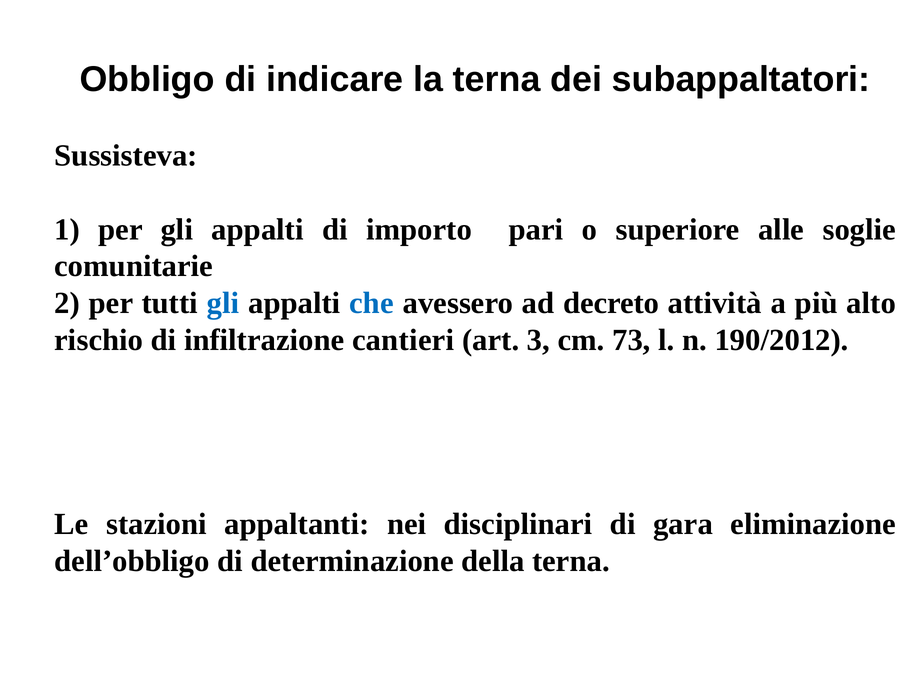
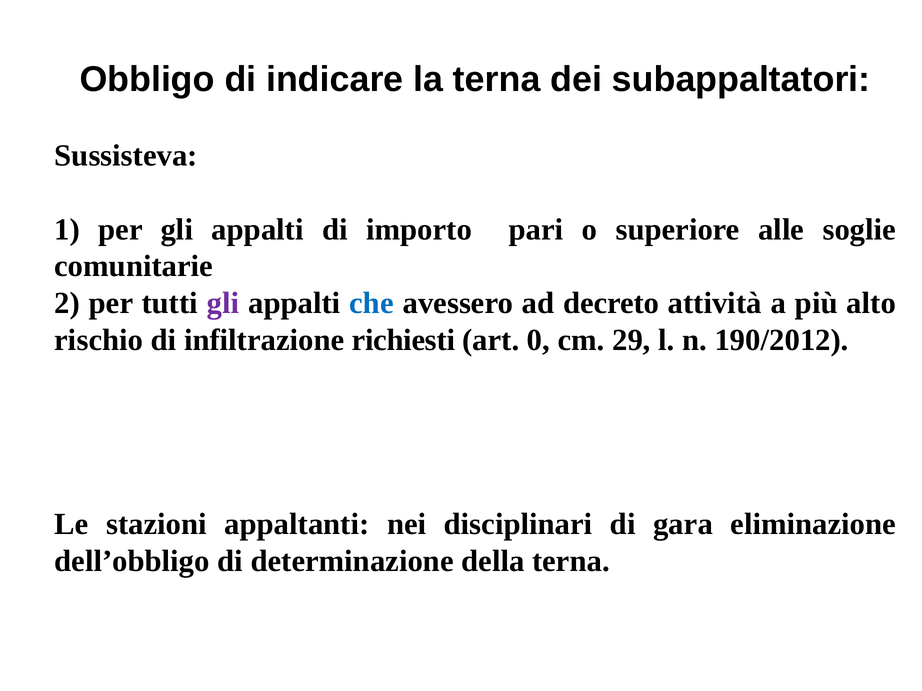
gli colour: blue -> purple (223, 303)
cantieri: cantieri -> richiesti (403, 340)
3: 3 -> 0 (538, 340)
73: 73 -> 29 (631, 340)
